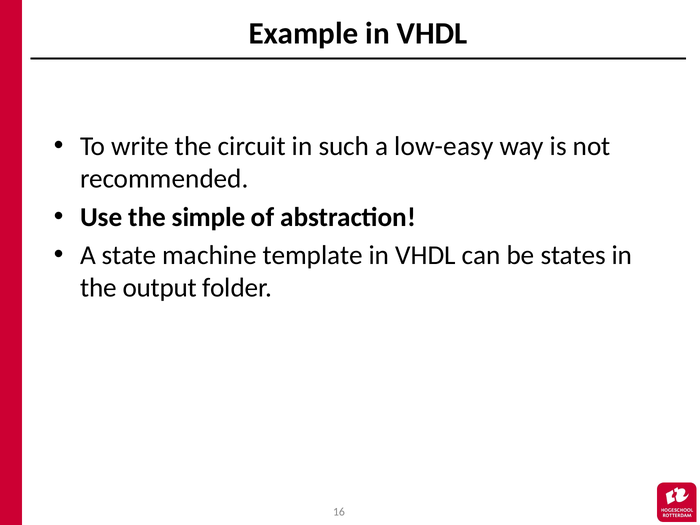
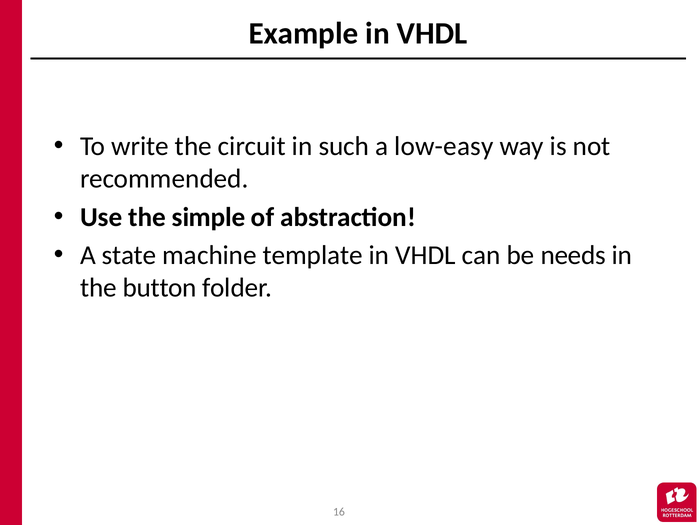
states: states -> needs (573, 255)
output: output -> button (160, 288)
